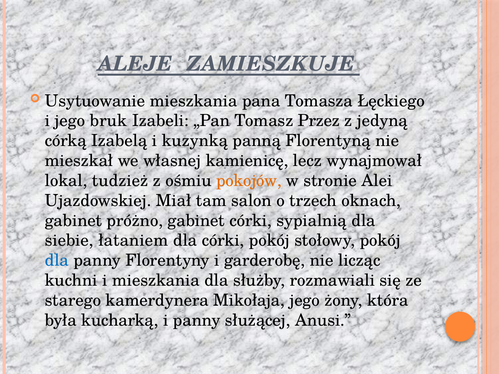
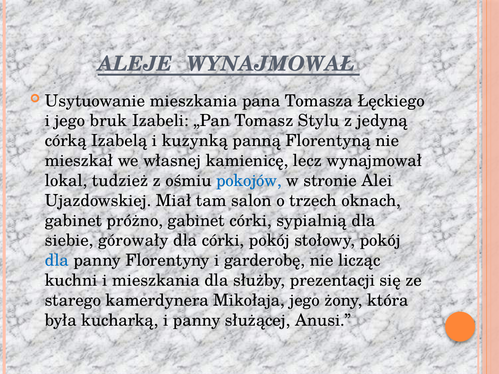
ALEJE ZAMIESZKUJE: ZAMIESZKUJE -> WYNAJMOWAŁ (271, 64)
Przez: Przez -> Stylu (319, 121)
pokojów colour: orange -> blue (249, 181)
łataniem: łataniem -> górowały (133, 241)
rozmawiali: rozmawiali -> prezentacji (332, 281)
